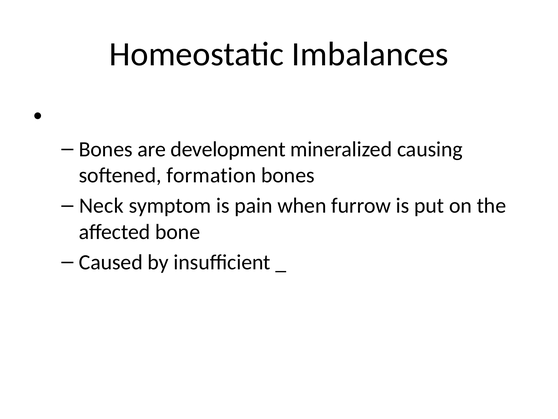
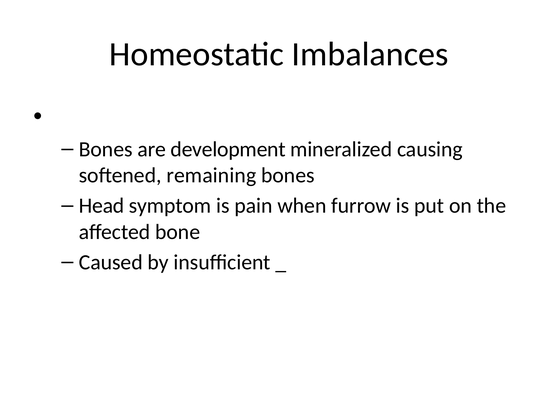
formation: formation -> remaining (211, 175)
Neck: Neck -> Head (102, 206)
